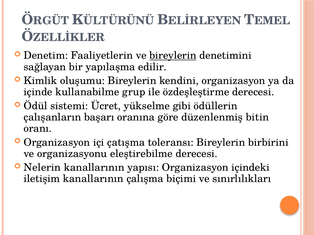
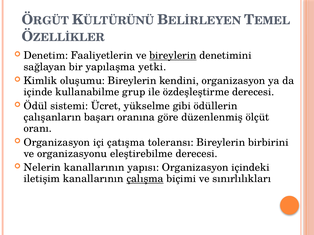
edilir: edilir -> yetki (152, 67)
bitin: bitin -> ölçüt (257, 117)
çalışma underline: none -> present (145, 179)
